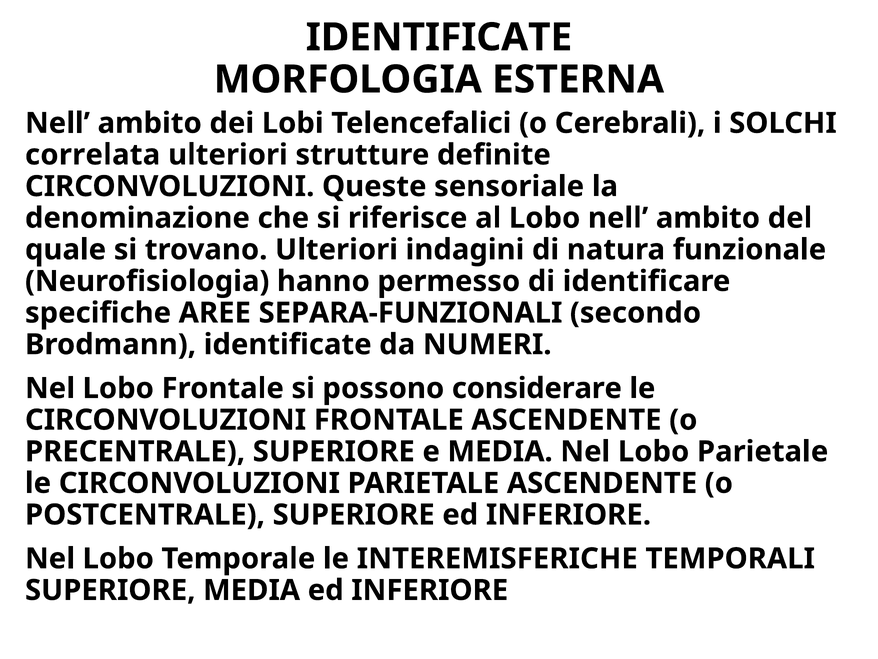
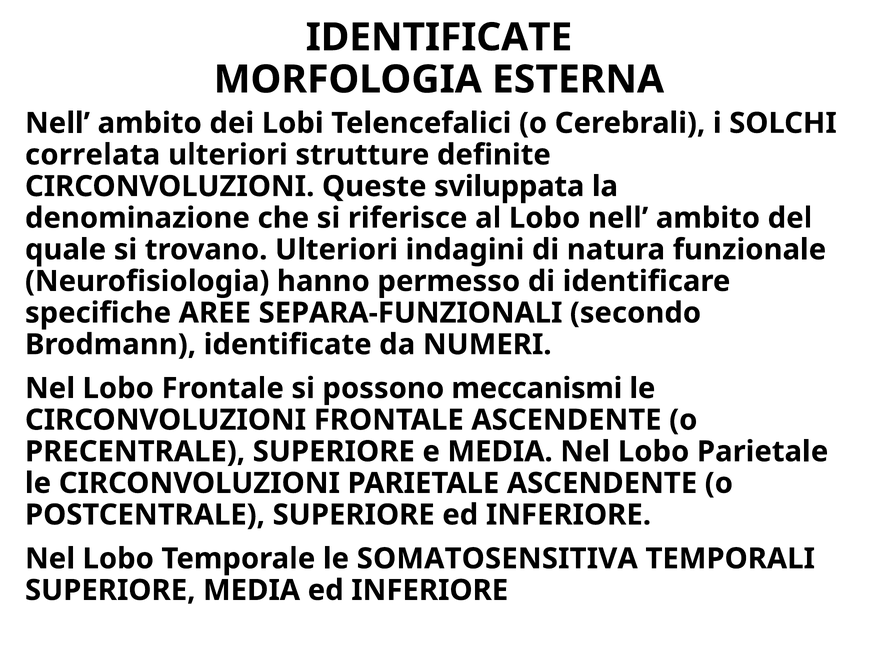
sensoriale: sensoriale -> sviluppata (509, 186)
considerare: considerare -> meccanismi (537, 388)
INTEREMISFERICHE: INTEREMISFERICHE -> SOMATOSENSITIVA (497, 558)
